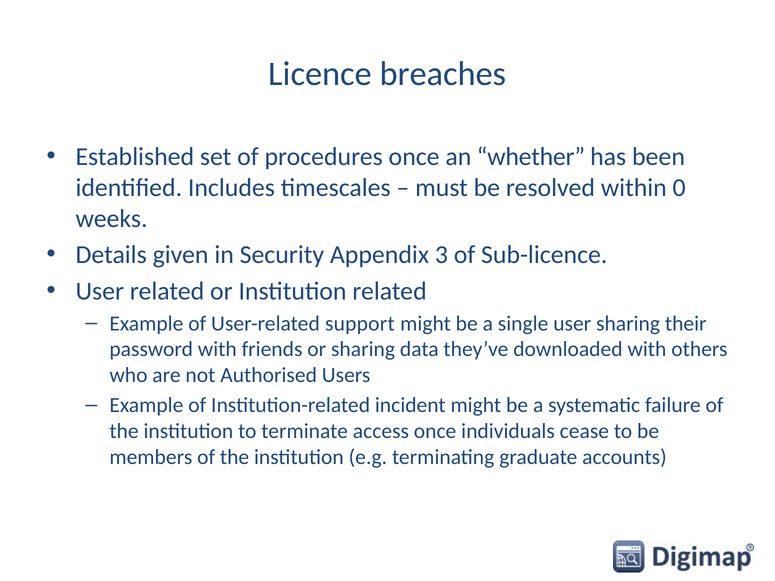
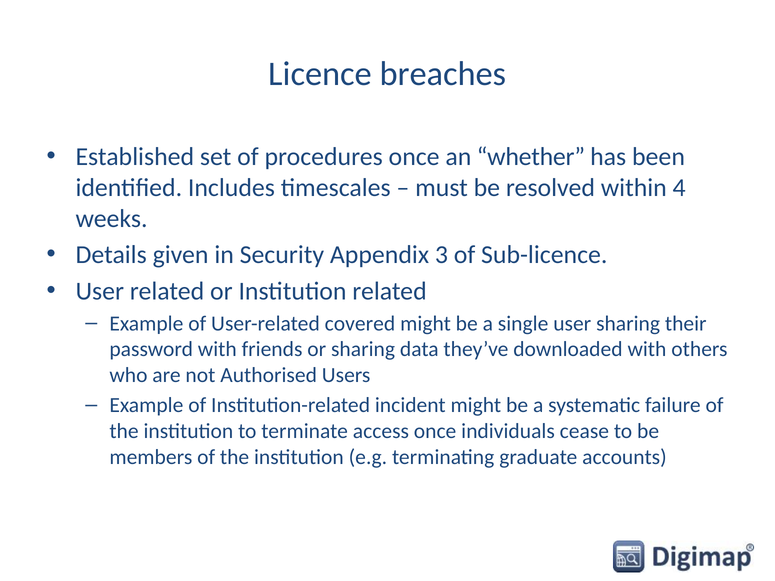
0: 0 -> 4 (679, 188)
support: support -> covered (360, 324)
